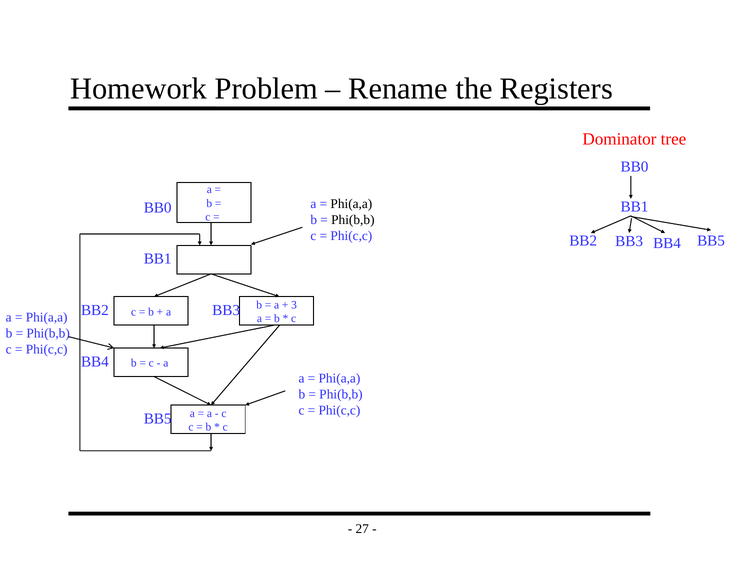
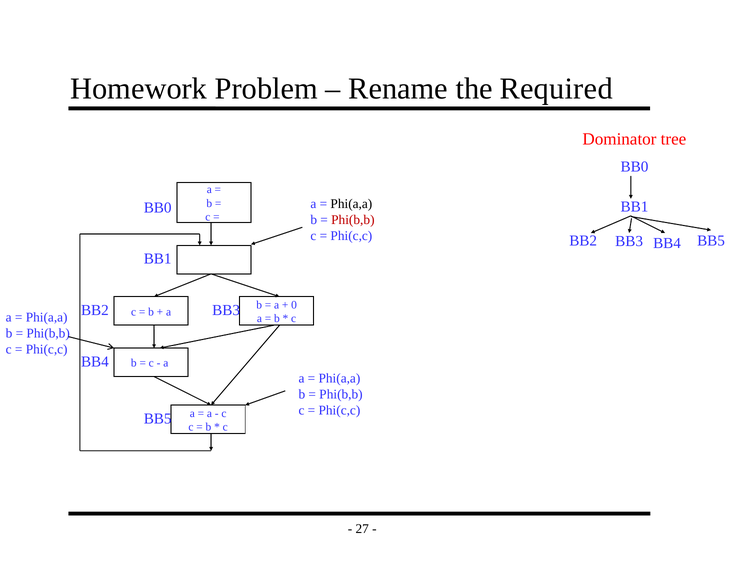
Registers: Registers -> Required (556, 89)
Phi(b,b colour: black -> red (353, 220)
3: 3 -> 0 (294, 305)
